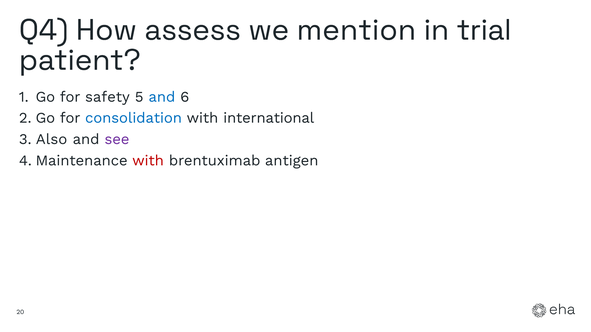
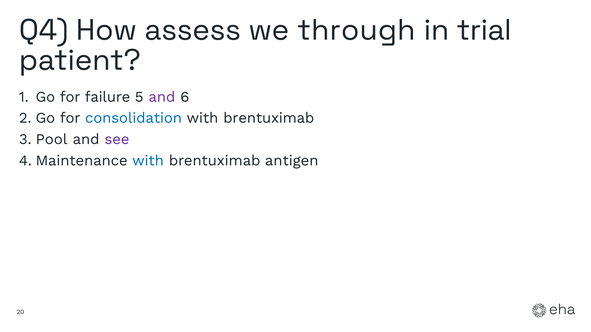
mention: mention -> through (356, 30)
safety: safety -> failure (108, 97)
and colour: blue -> purple (162, 97)
international: international -> brentuximab (269, 118)
Also: Also -> Pool (52, 140)
with colour: red -> blue (148, 161)
